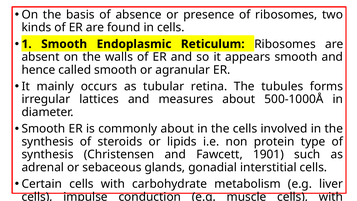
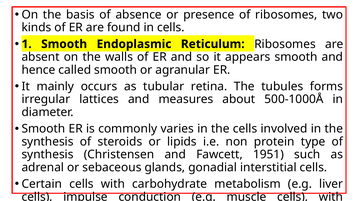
commonly about: about -> varies (177, 129)
1901: 1901 -> 1951 (268, 154)
